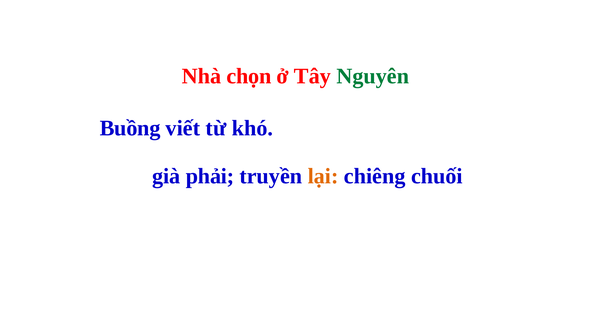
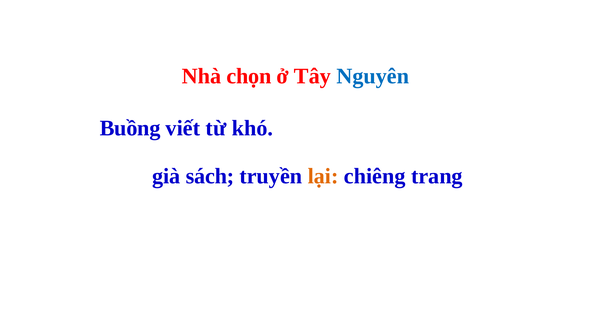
Nguyên colour: green -> blue (373, 76)
phải: phải -> sách (210, 176)
chuối: chuối -> trang (437, 176)
